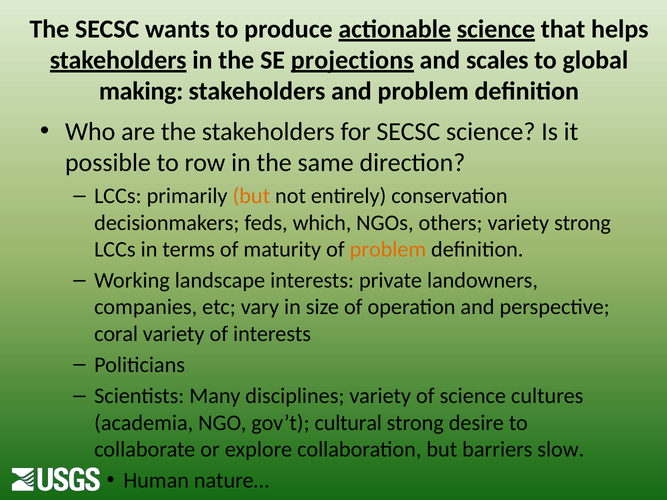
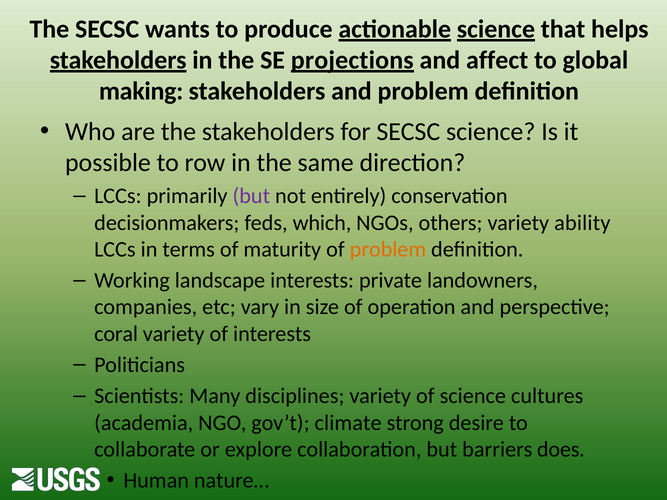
scales: scales -> affect (497, 60)
but colour: orange -> purple (251, 196)
variety strong: strong -> ability (582, 223)
cultural: cultural -> climate (348, 423)
slow: slow -> does (561, 450)
